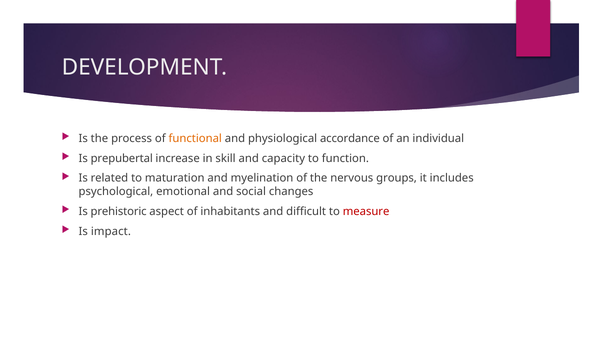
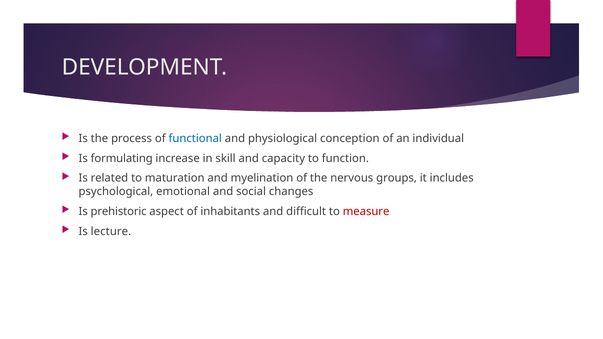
functional colour: orange -> blue (195, 139)
accordance: accordance -> conception (350, 139)
prepubertal: prepubertal -> formulating (122, 158)
impact: impact -> lecture (111, 232)
